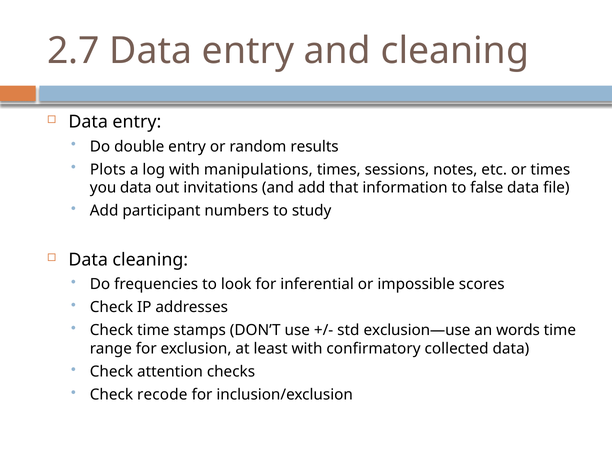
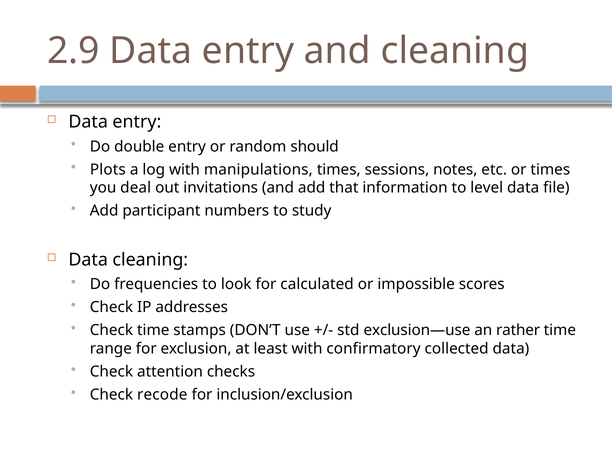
2.7: 2.7 -> 2.9 (73, 51)
results: results -> should (315, 146)
you data: data -> deal (136, 188)
false: false -> level (487, 188)
inferential: inferential -> calculated (317, 284)
words: words -> rather (518, 330)
